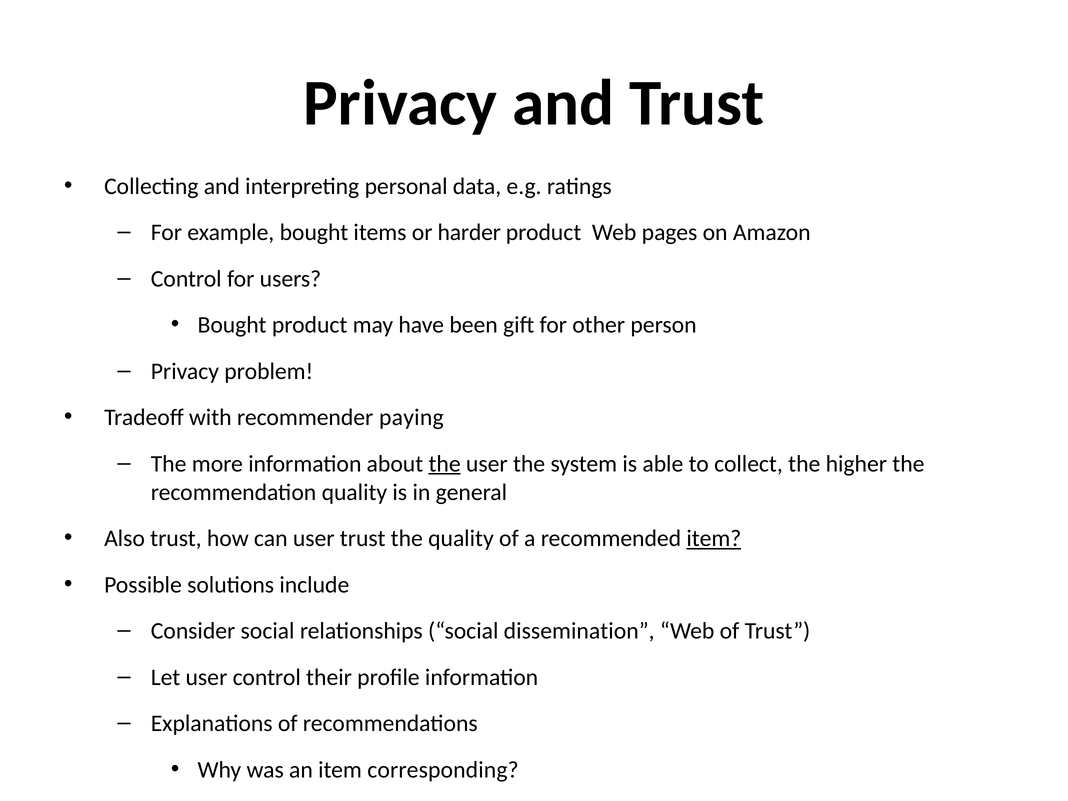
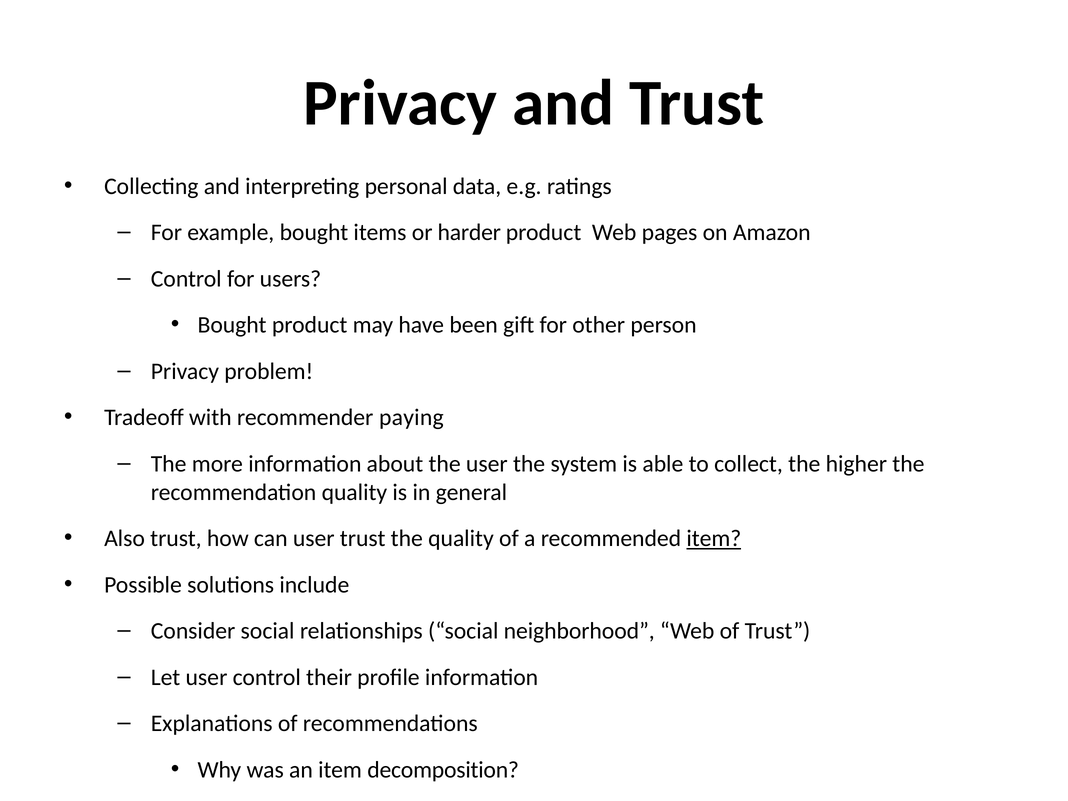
the underline: present -> none (445, 464)
dissemination: dissemination -> neighborhood (579, 631)
corresponding: corresponding -> decomposition (443, 770)
